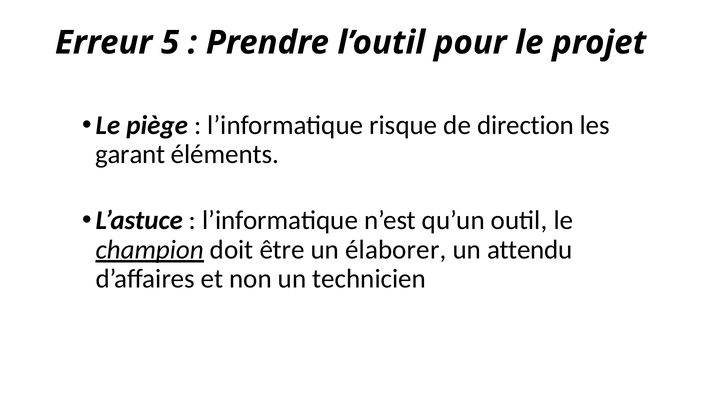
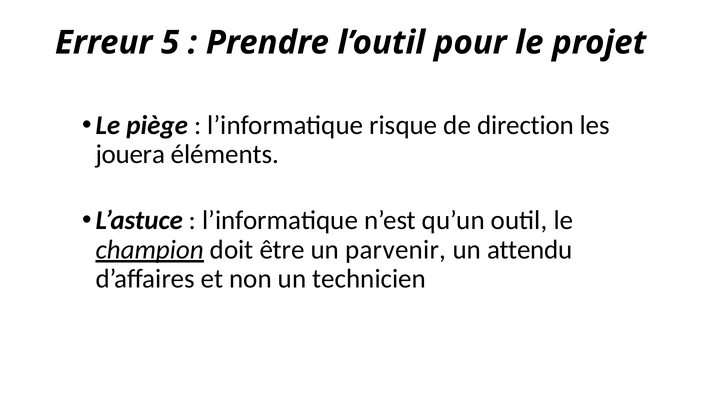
garant: garant -> jouera (130, 154)
élaborer: élaborer -> parvenir (396, 249)
